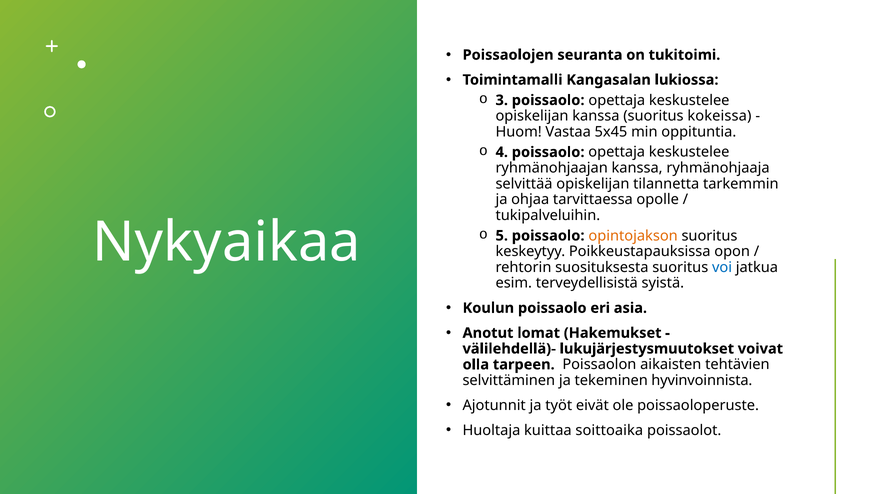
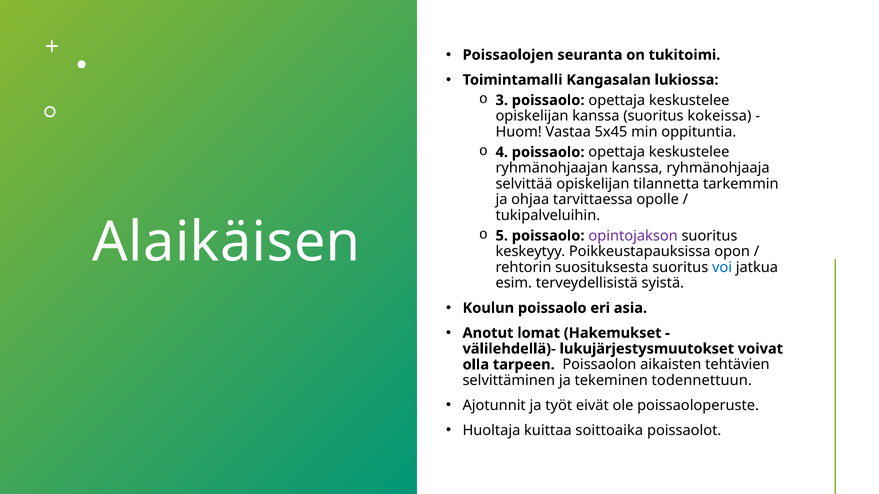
Nykyaikaa: Nykyaikaa -> Alaikäisen (226, 243)
opintojakson colour: orange -> purple (633, 236)
hyvinvoinnista: hyvinvoinnista -> todennettuun (702, 381)
